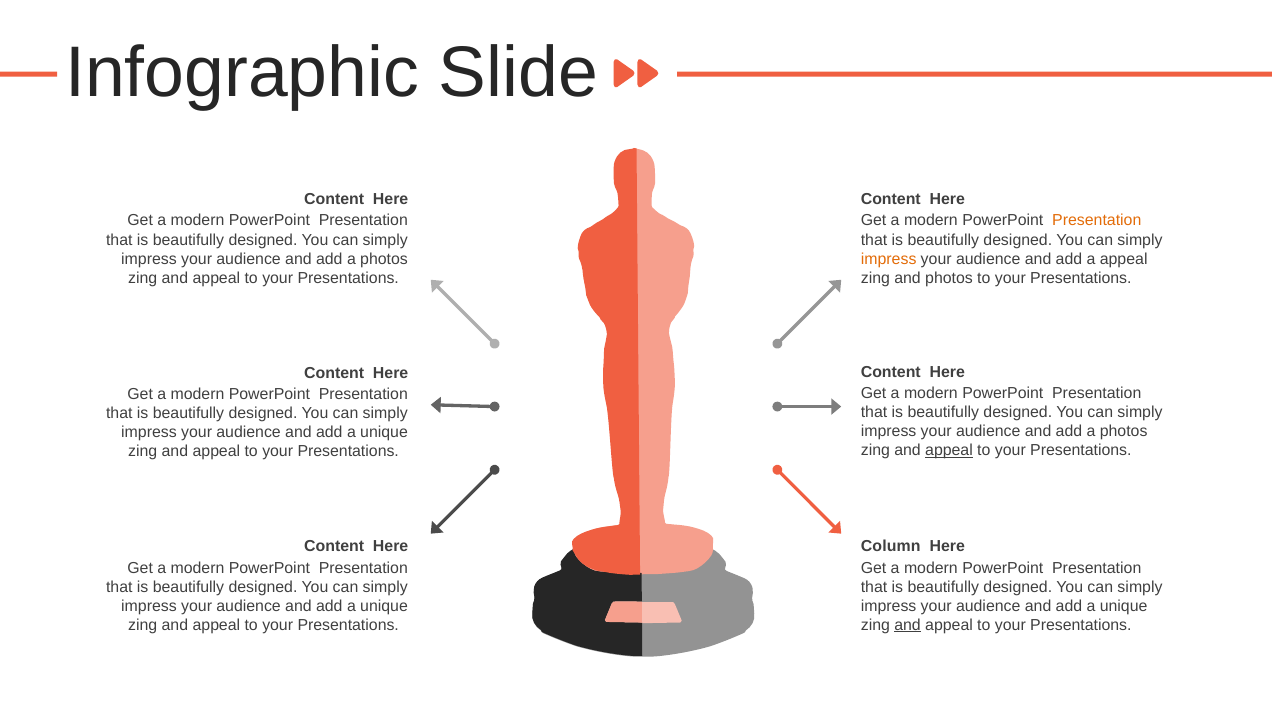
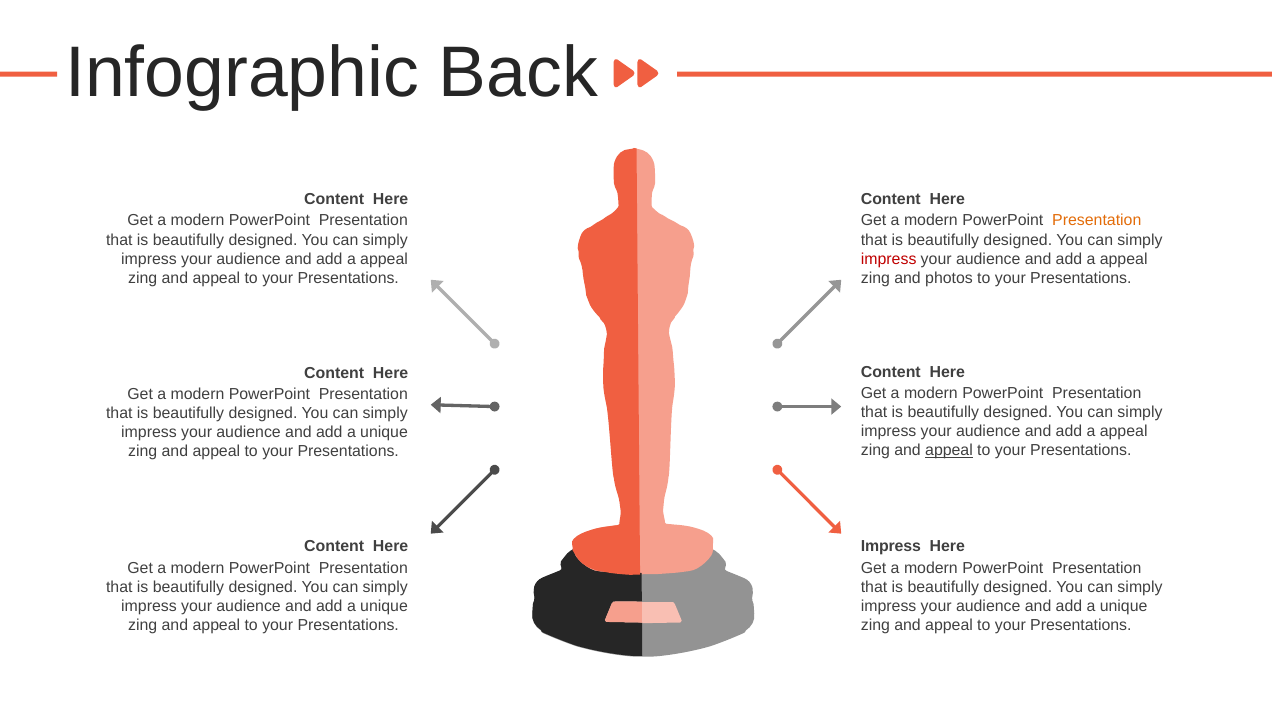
Slide: Slide -> Back (518, 73)
photos: photos -> appeal (384, 259)
impress colour: orange -> red (889, 259)
photos: photos -> appeal (1124, 431)
Column: Column -> Impress (891, 546)
and underline: present -> none (908, 625)
